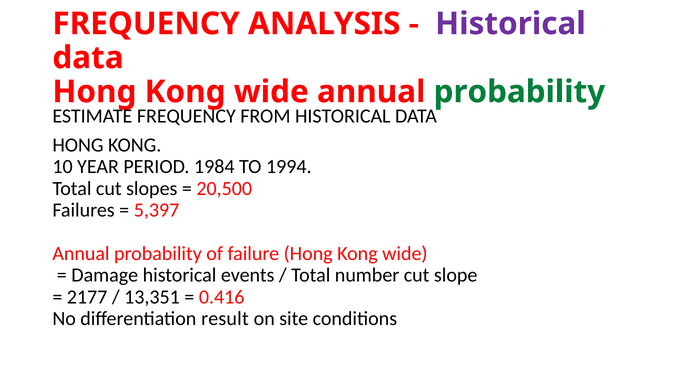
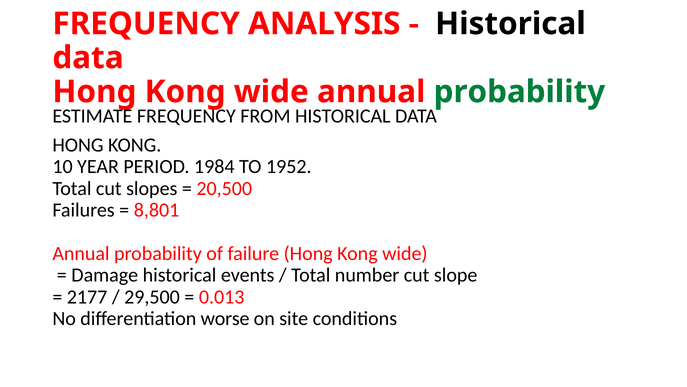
Historical colour: purple -> black (510, 24)
1994: 1994 -> 1952 (289, 167)
5,397: 5,397 -> 8,801 (157, 210)
13,351: 13,351 -> 29,500 (152, 296)
0.416: 0.416 -> 0.013 (222, 296)
result: result -> worse (225, 318)
